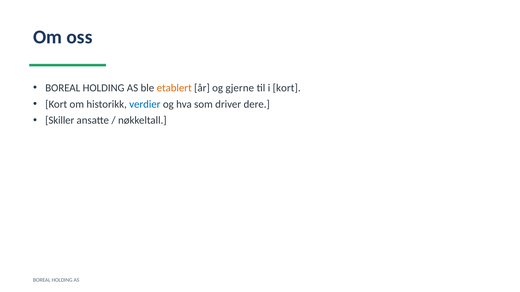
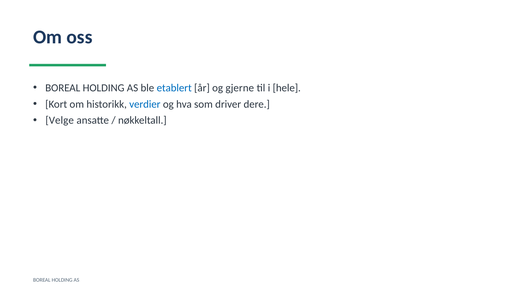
etablert colour: orange -> blue (174, 88)
i kort: kort -> hele (287, 88)
Skiller: Skiller -> Velge (60, 121)
